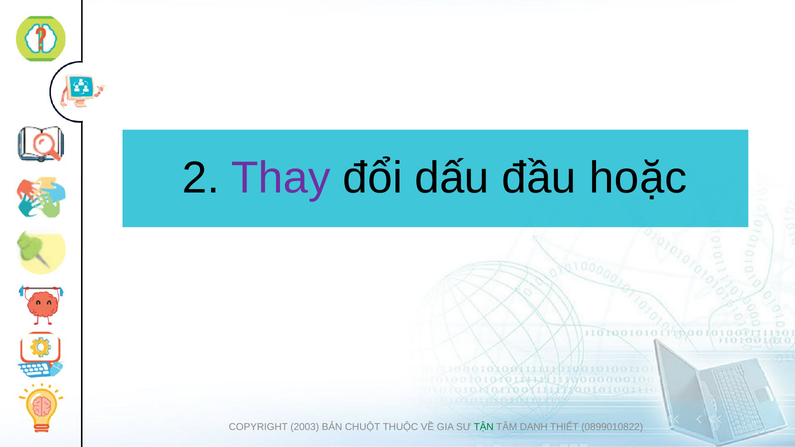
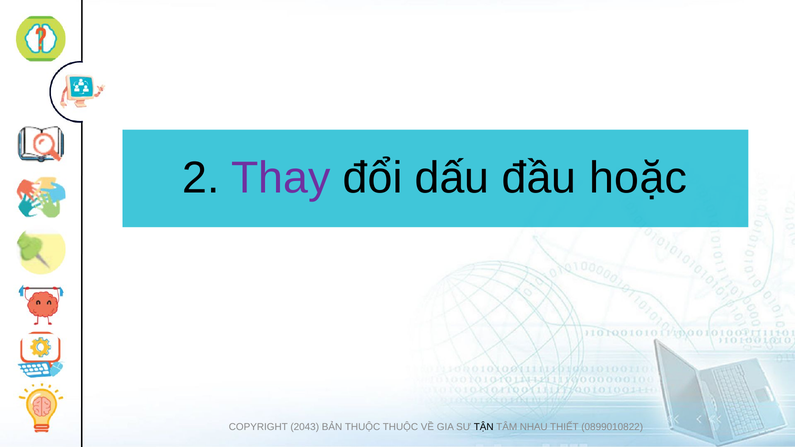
2003: 2003 -> 2043 (305, 427)
BẢN CHUỘT: CHUỘT -> THUỘC (363, 427)
TẬN colour: green -> black (484, 427)
DANH: DANH -> NHAU (534, 427)
